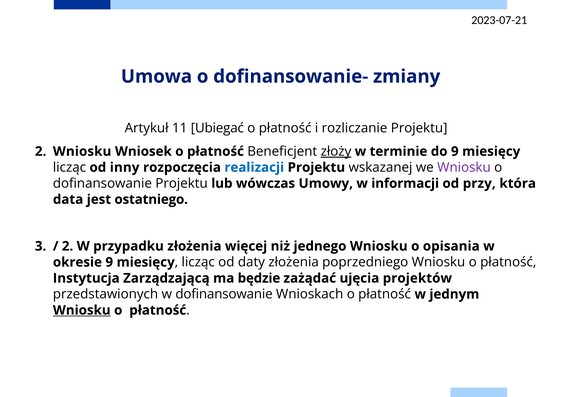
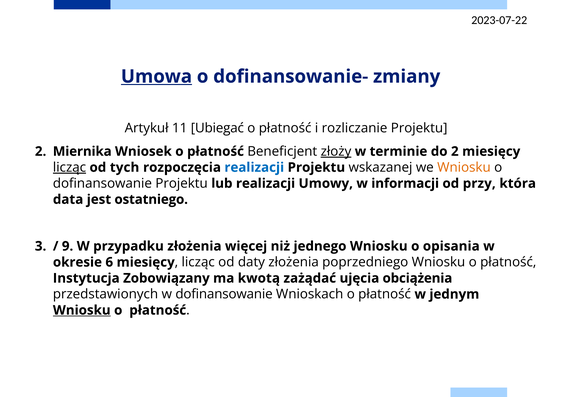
2023-07-21: 2023-07-21 -> 2023-07-22 (499, 20)
Umowa underline: none -> present (156, 76)
Wniosku: Wniosku -> Miernika (82, 151)
do 9: 9 -> 2 (455, 151)
licząc underline: none -> present (69, 167)
inny: inny -> tych (125, 167)
Wniosku colour: purple -> orange (464, 167)
lub wówczas: wówczas -> realizacji (266, 183)
2: 2 -> 9 (68, 246)
okresie 9: 9 -> 6 (109, 262)
Zarządzającą: Zarządzającą -> Zobowiązany (166, 278)
będzie: będzie -> kwotą (259, 278)
projektów: projektów -> obciążenia (417, 278)
